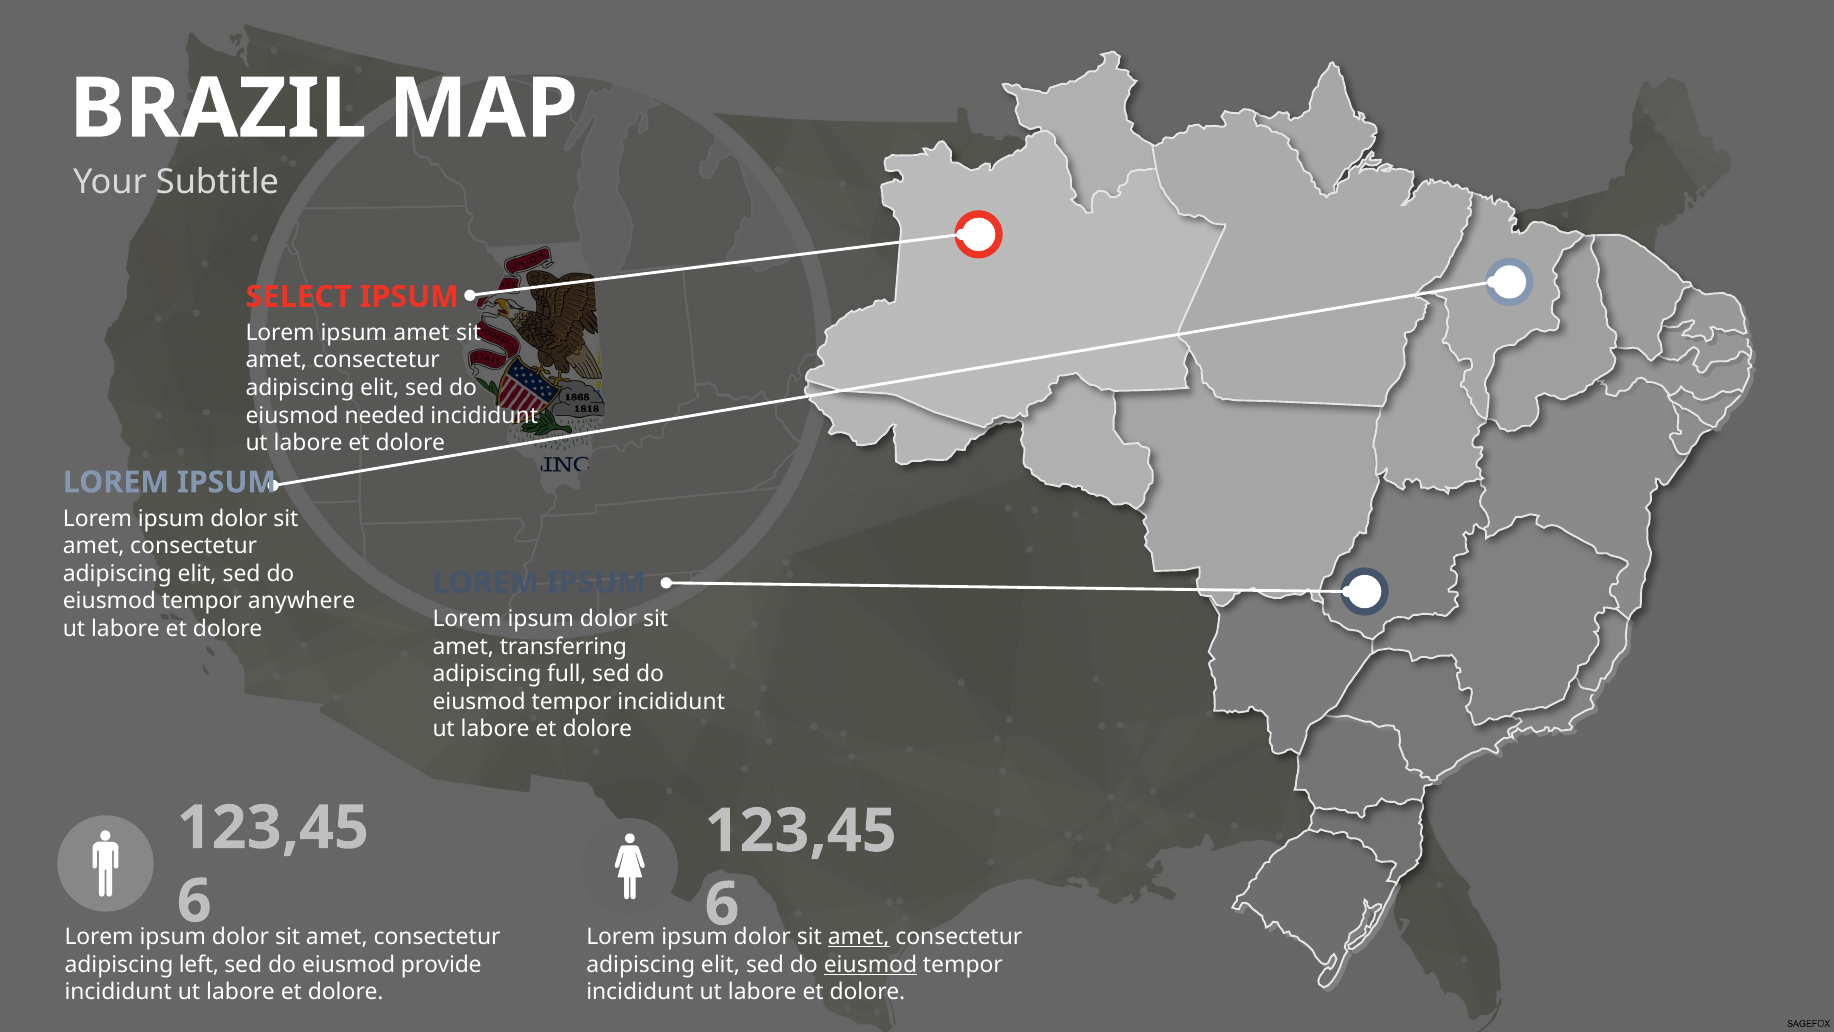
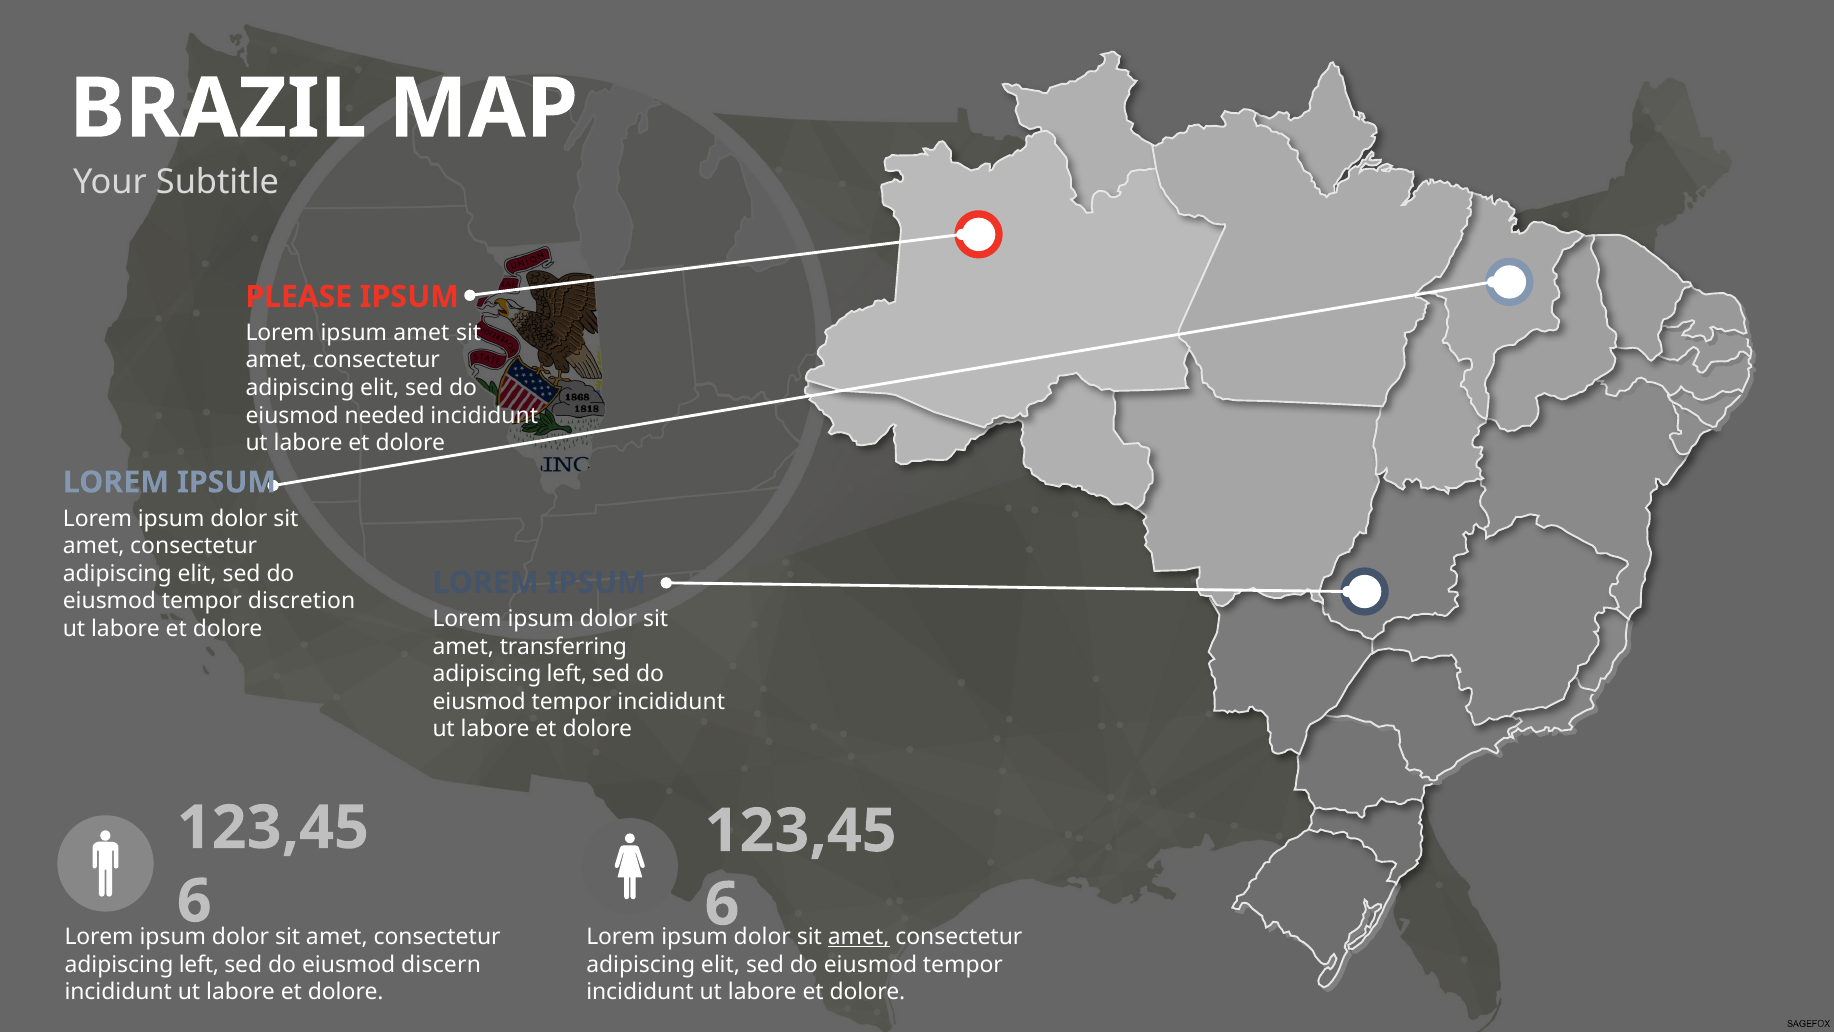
SELECT: SELECT -> PLEASE (299, 297)
anywhere: anywhere -> discretion (302, 601)
full: full -> left (567, 674)
provide: provide -> discern (441, 964)
eiusmod underline: present -> none (870, 964)
